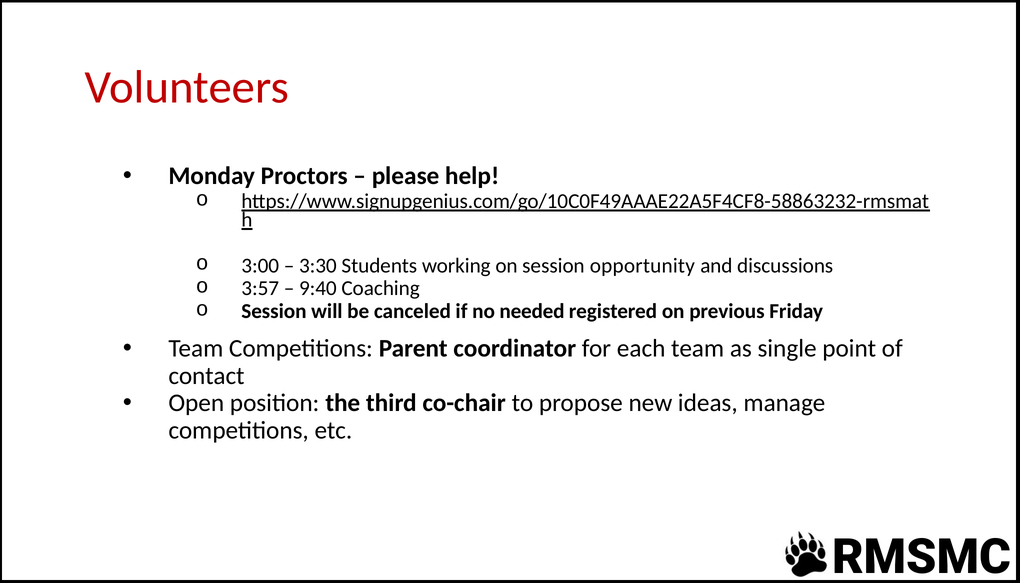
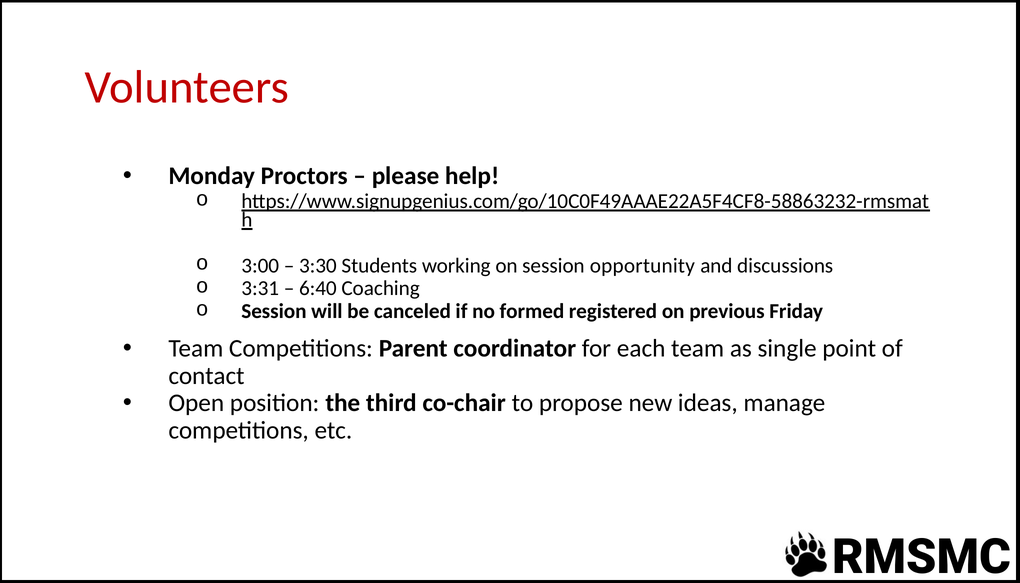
3:57: 3:57 -> 3:31 (260, 288)
9:40: 9:40 -> 6:40 (318, 288)
needed: needed -> formed (532, 311)
